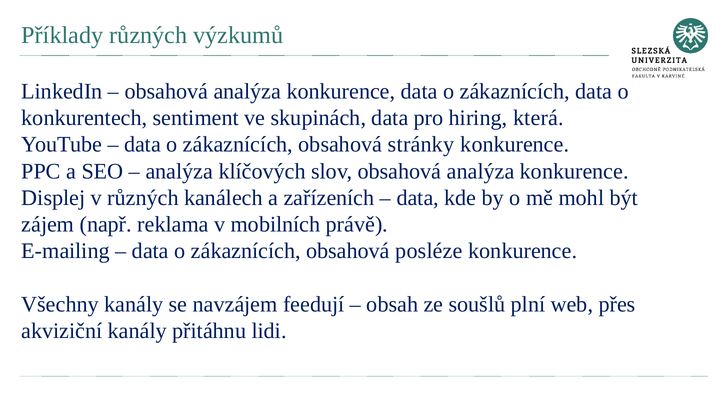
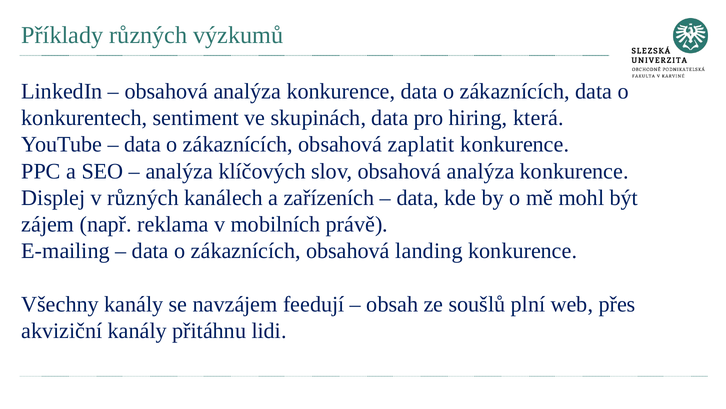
stránky: stránky -> zaplatit (421, 144)
posléze: posléze -> landing (429, 251)
